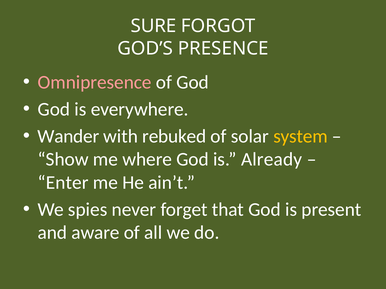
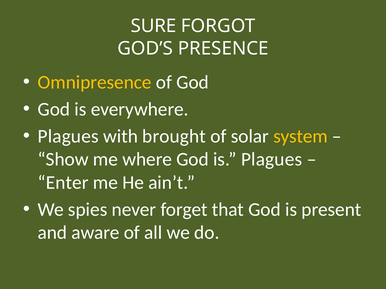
Omnipresence colour: pink -> yellow (95, 82)
Wander: Wander -> Plagues (68, 136)
rebuked: rebuked -> brought (174, 136)
is Already: Already -> Plagues (272, 160)
